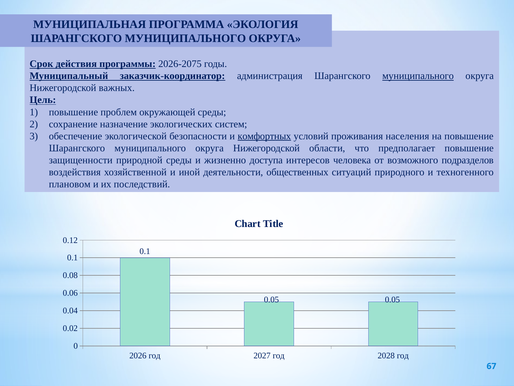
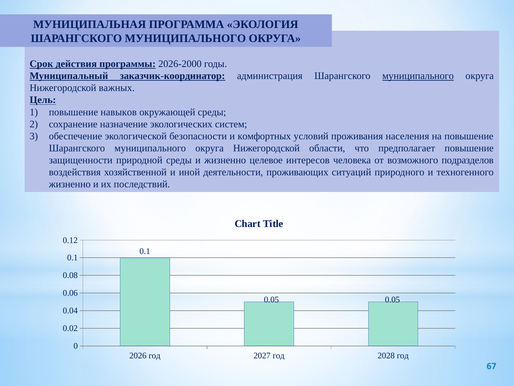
2026-2075: 2026-2075 -> 2026-2000 (180, 64)
проблем: проблем -> навыков (119, 112)
комфортных underline: present -> none (264, 136)
доступа: доступа -> целевое (266, 160)
общественных: общественных -> проживающих (297, 172)
плановом: плановом -> жизненно (70, 184)
